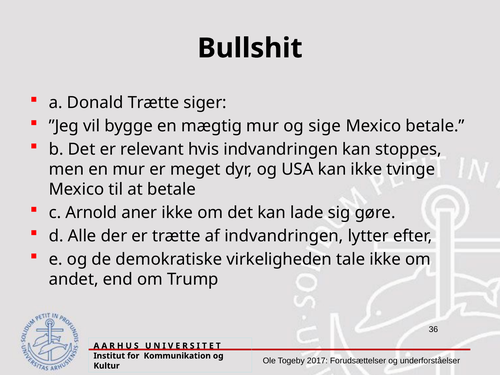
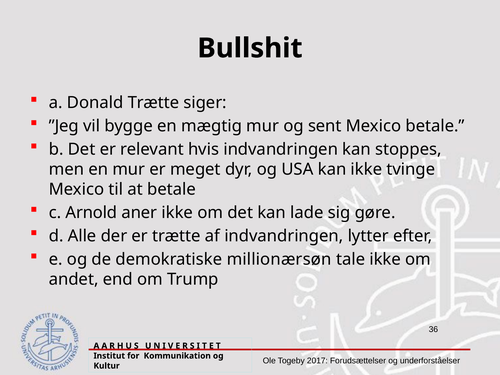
sige: sige -> sent (325, 126)
virkeligheden: virkeligheden -> millionærsøn (279, 259)
